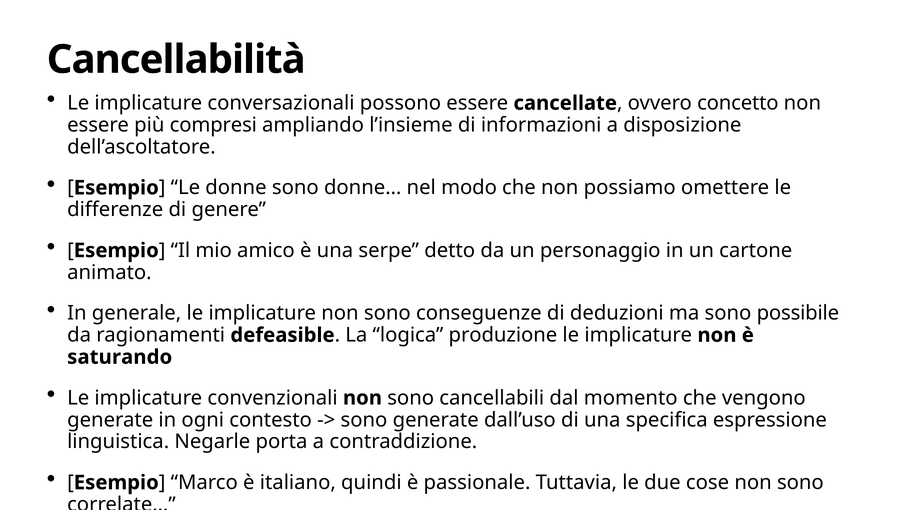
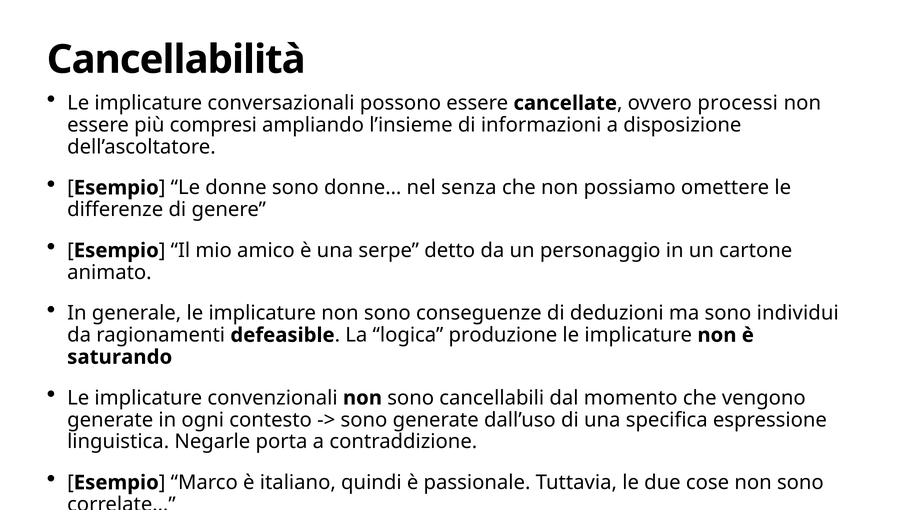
concetto: concetto -> processi (738, 103)
modo: modo -> senza (469, 188)
possibile: possibile -> individui (798, 313)
